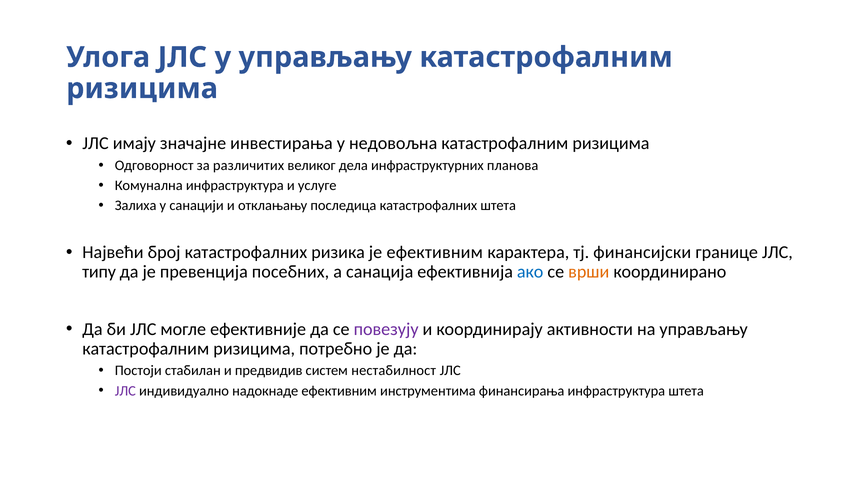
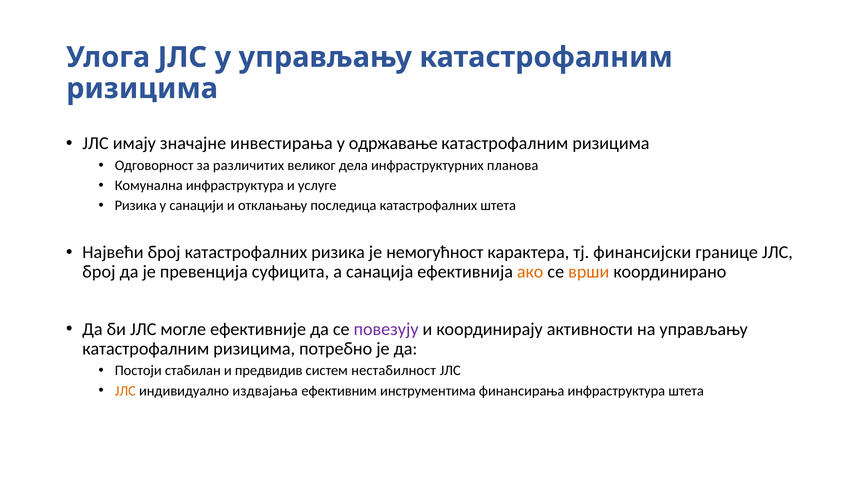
недовољна: недовољна -> одржавање (393, 143)
Залиха: Залиха -> Ризика (136, 206)
је ефективним: ефективним -> немогућност (435, 252)
типу: типу -> број (99, 272)
посебних: посебних -> суфицита (290, 272)
ако colour: blue -> orange (530, 272)
ЈЛС colour: purple -> orange (125, 391)
надокнаде: надокнаде -> издвајања (265, 391)
